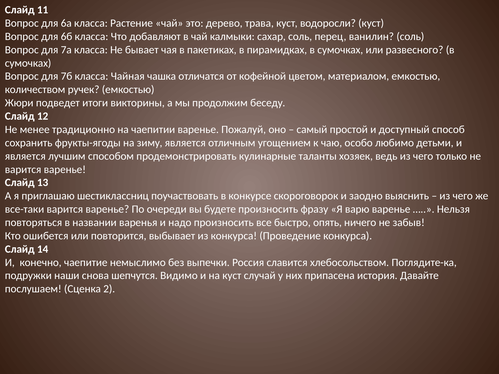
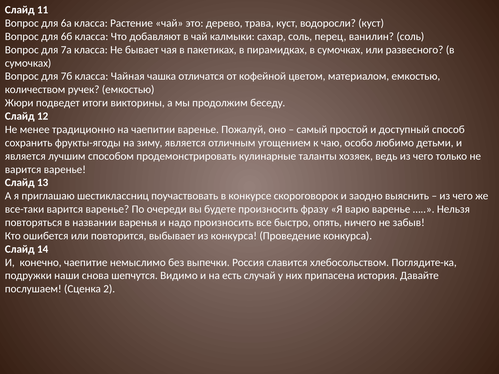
на куст: куст -> есть (232, 276)
